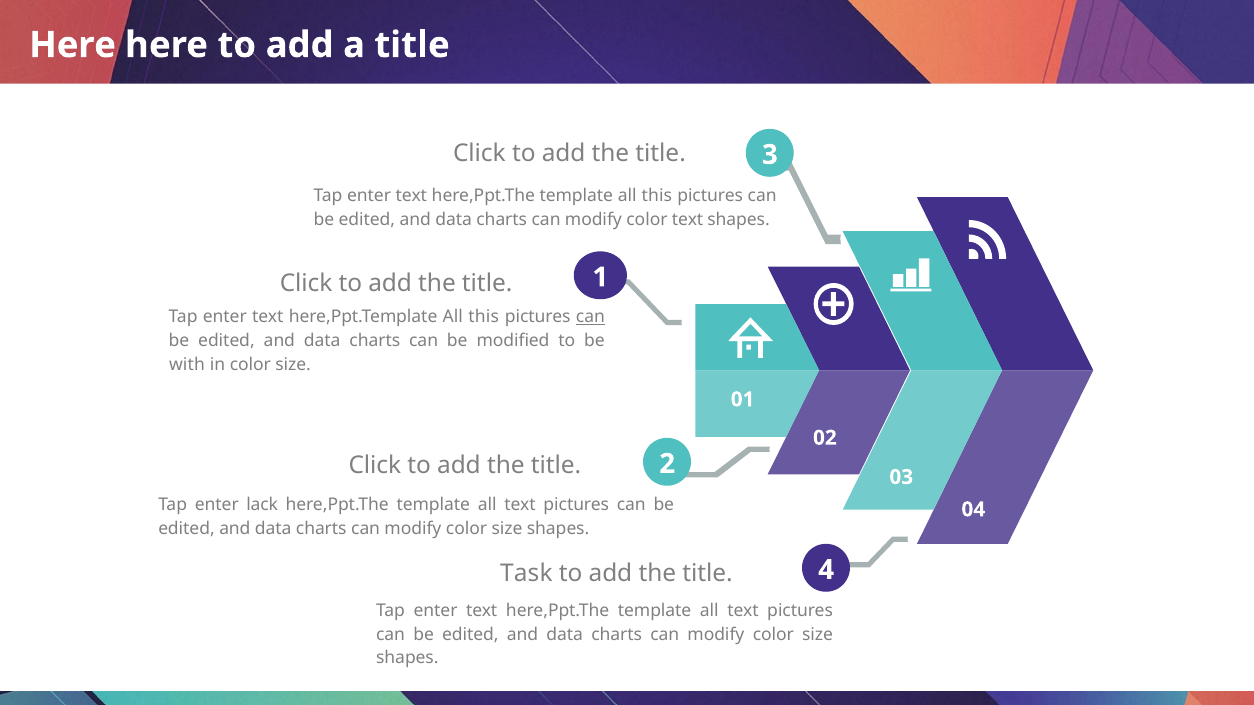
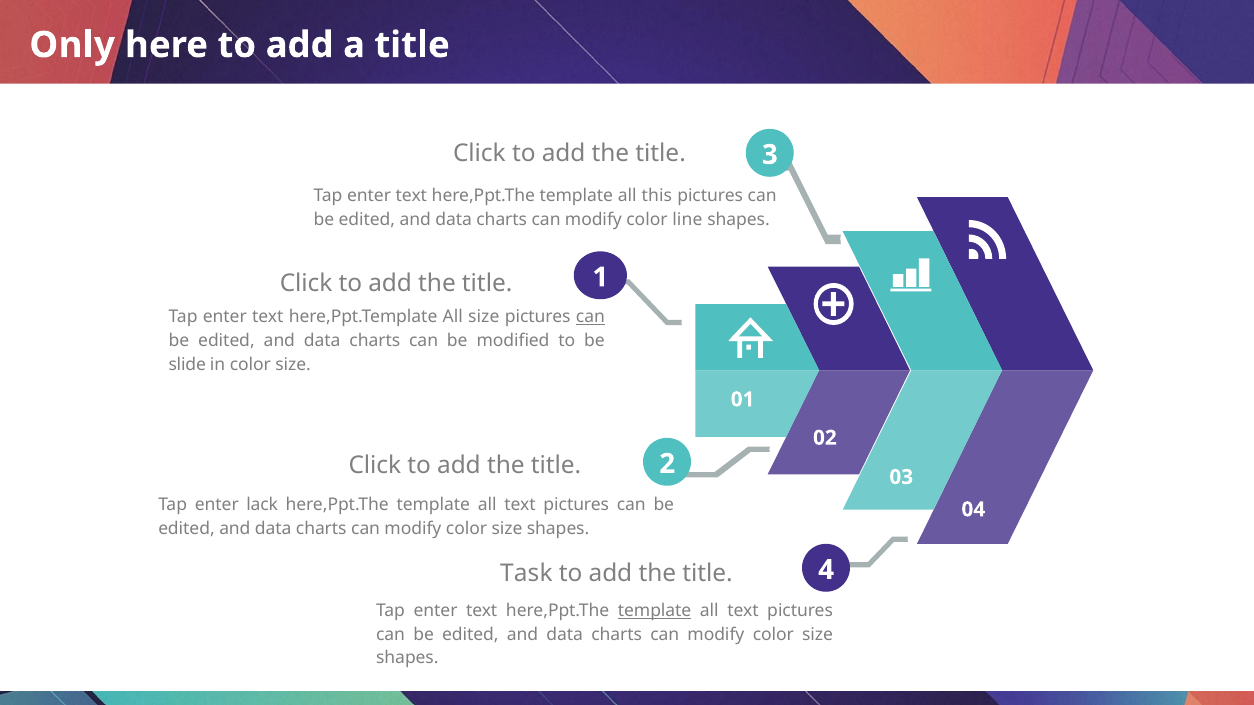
Here: Here -> Only (72, 45)
color text: text -> line (687, 220)
here,Ppt.Template All this: this -> size (484, 317)
with: with -> slide (187, 365)
template underline: none -> present (655, 611)
